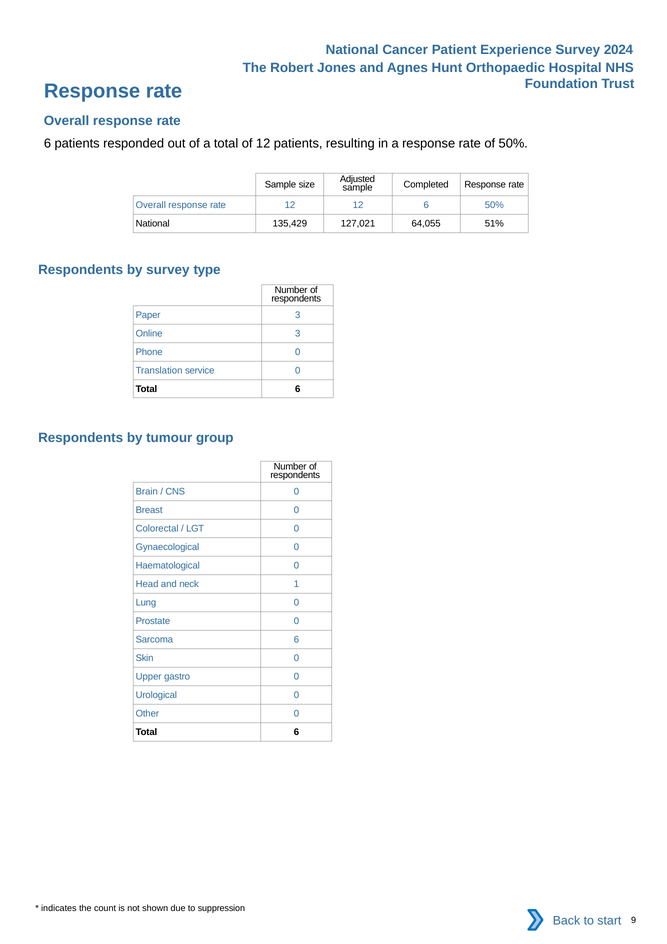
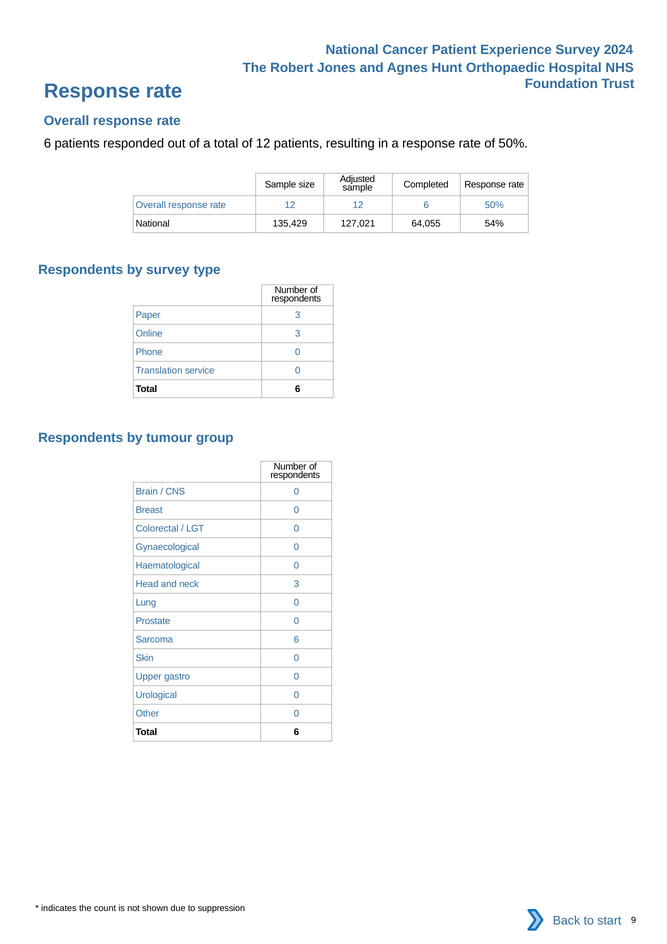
51%: 51% -> 54% (494, 224)
neck 1: 1 -> 3 (296, 584)
